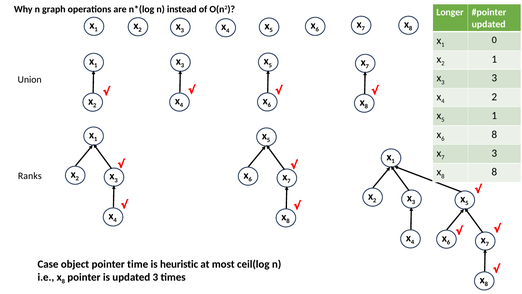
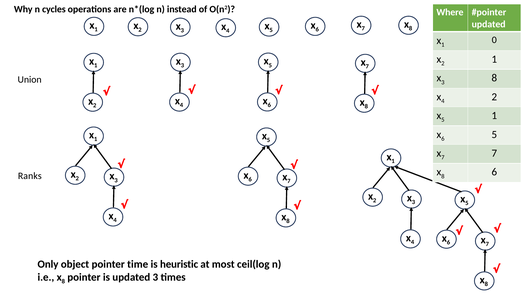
graph: graph -> cycles (54, 9)
Longer: Longer -> Where (450, 12)
3 3: 3 -> 8 (494, 78)
8: 8 -> 5 (494, 134)
3: 3 -> 7 (494, 153)
8: 8 -> 6 (494, 172)
Case: Case -> Only (48, 264)
